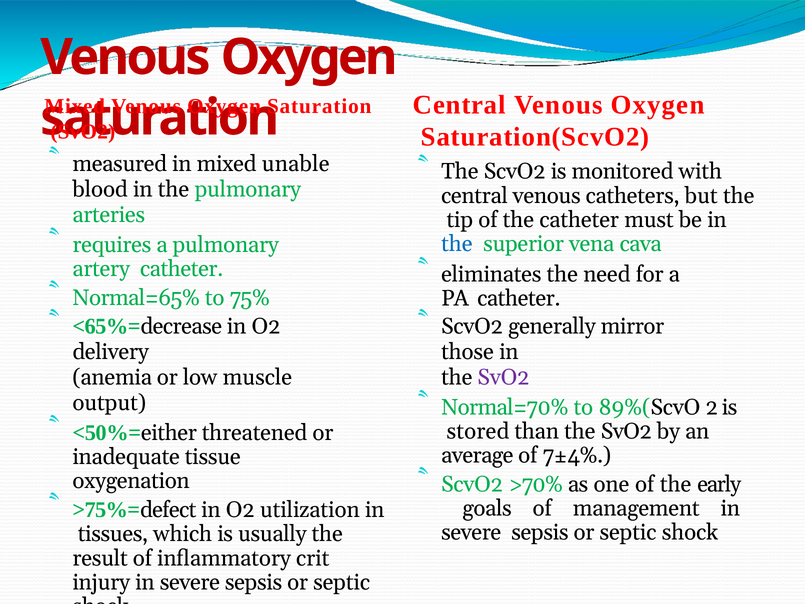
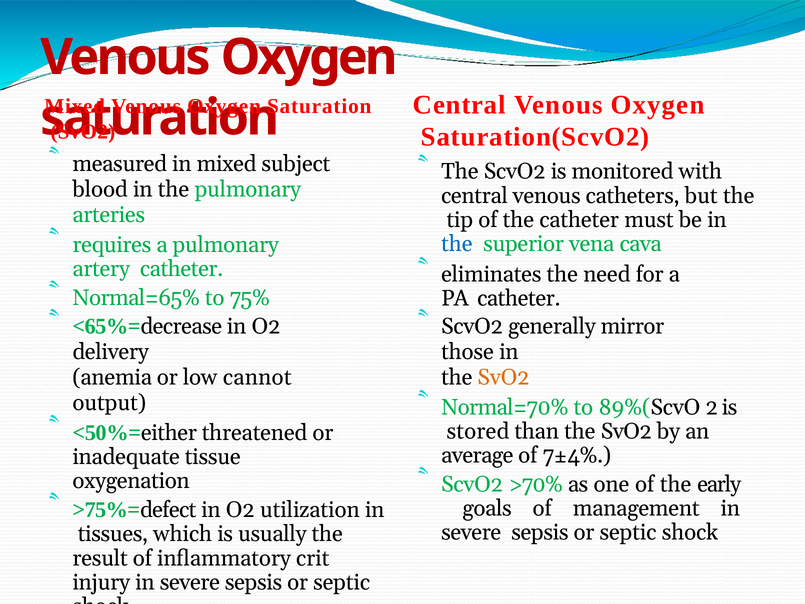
unable: unable -> subject (296, 164)
muscle: muscle -> cannot (257, 377)
SvO2 colour: purple -> orange (504, 377)
